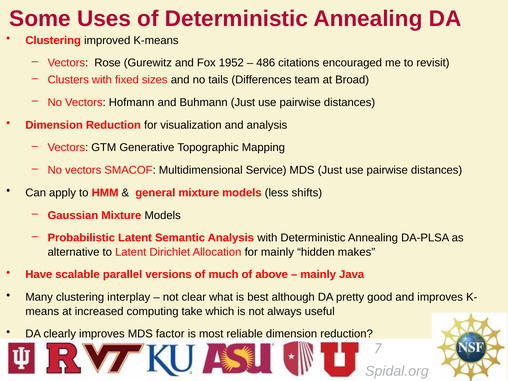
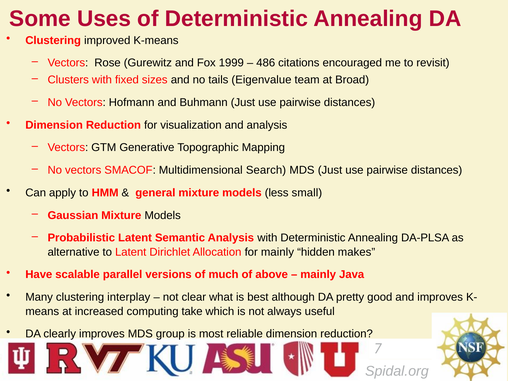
1952: 1952 -> 1999 (231, 63)
Differences: Differences -> Eigenvalue (261, 80)
Service: Service -> Search (266, 170)
shifts: shifts -> small (307, 193)
factor: factor -> group (170, 334)
